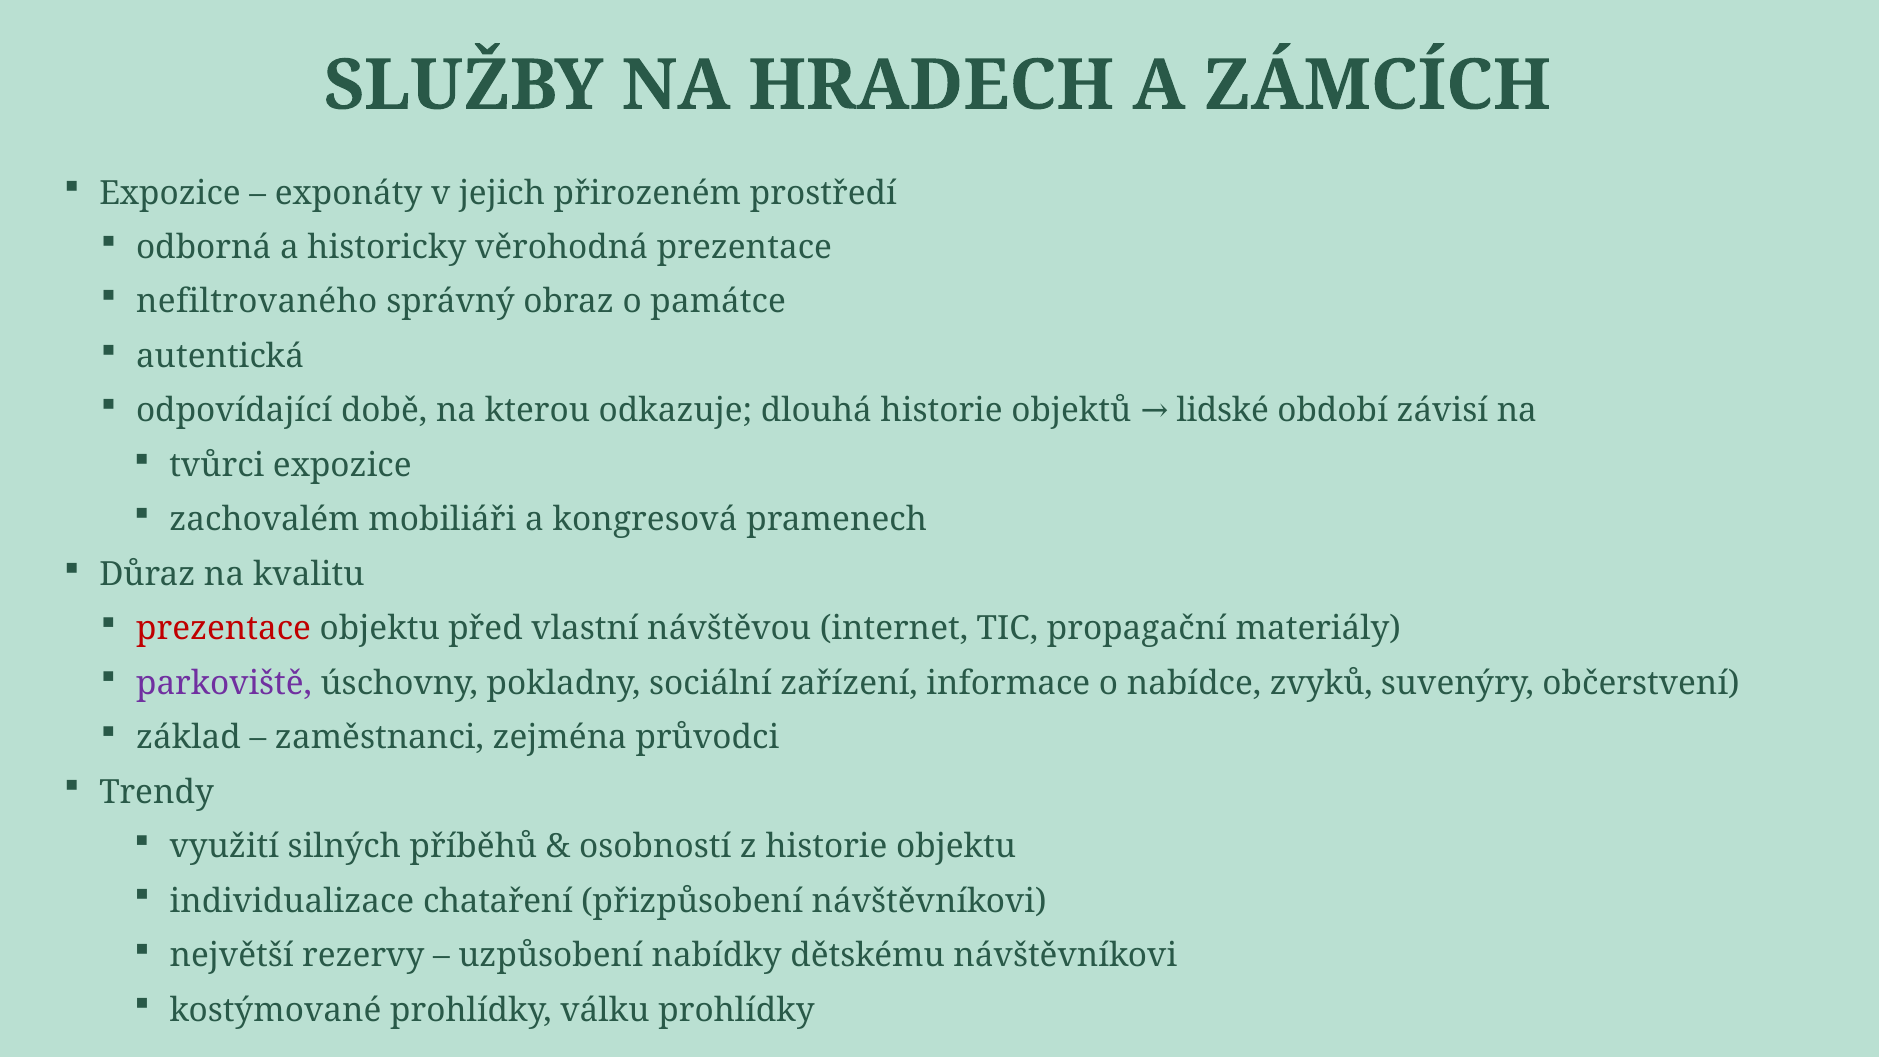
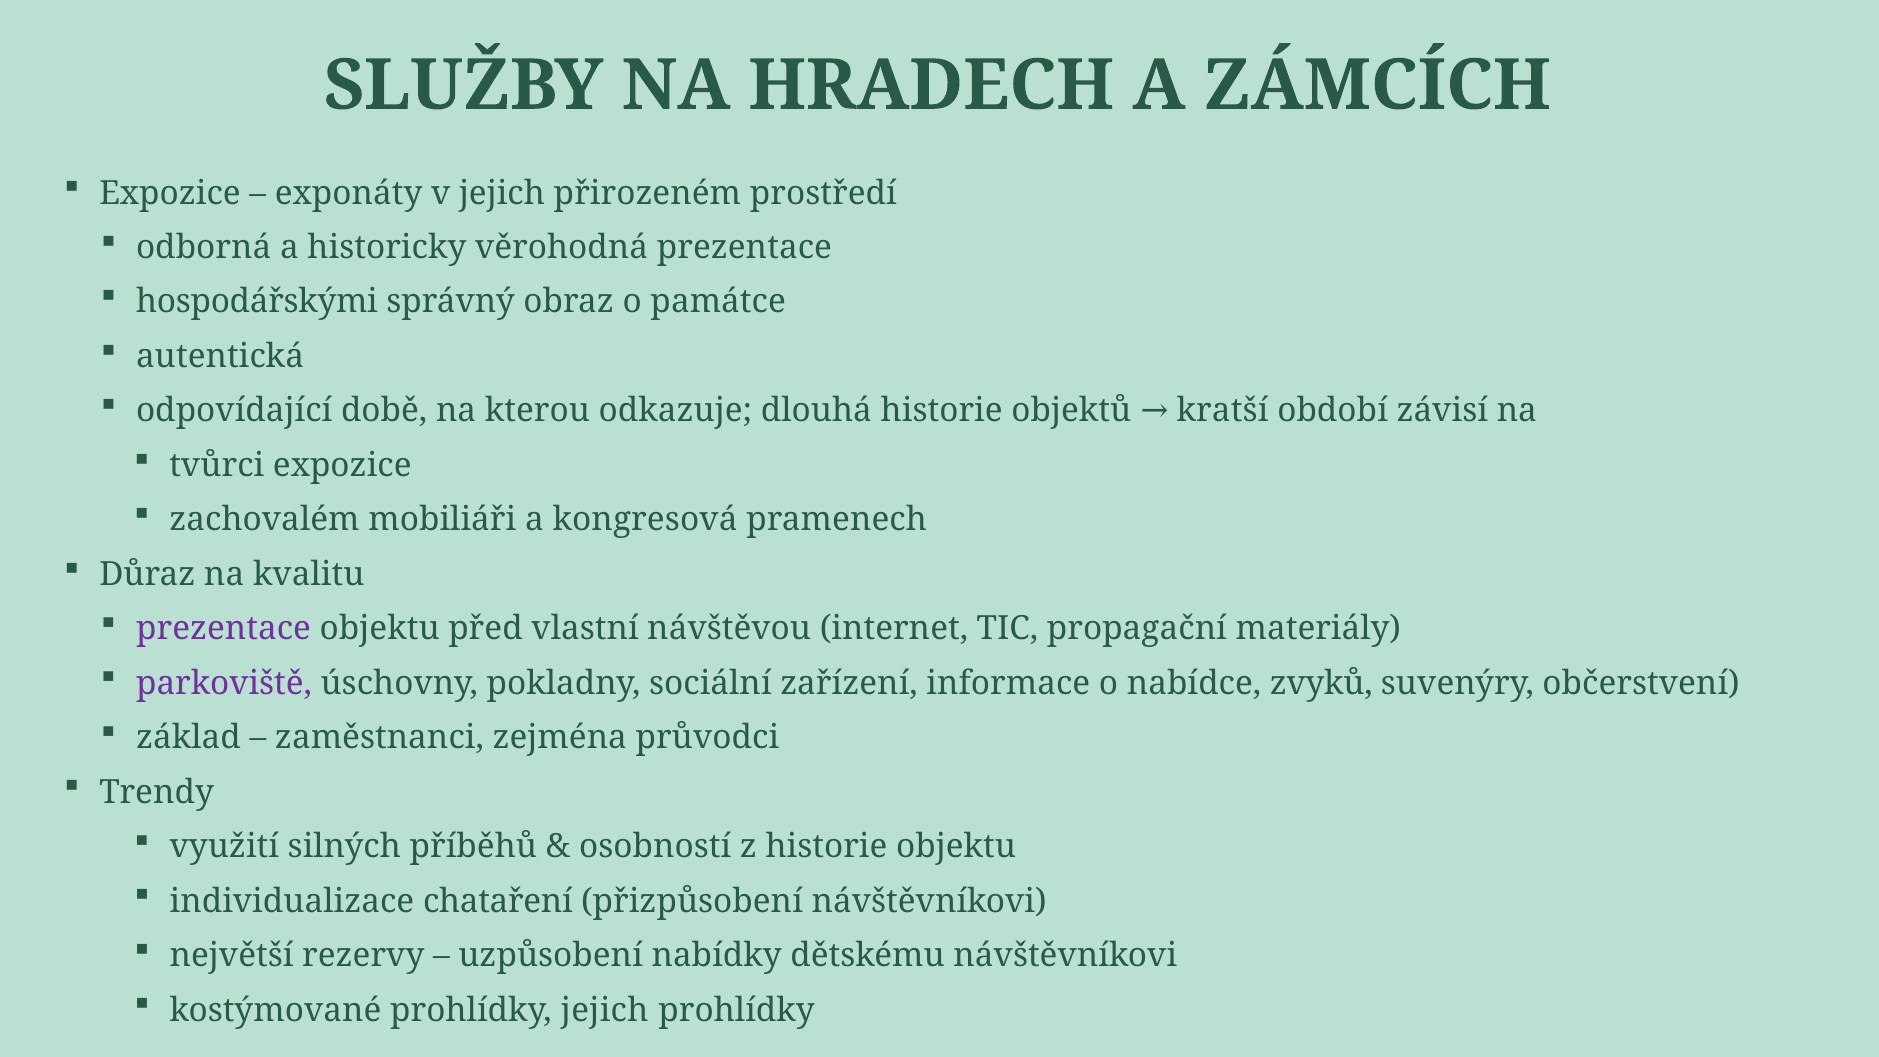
nefiltrovaného: nefiltrovaného -> hospodářskými (257, 302)
lidské: lidské -> kratší (1222, 411)
prezentace colour: red -> purple (224, 629)
prohlídky válku: válku -> jejich (605, 1010)
